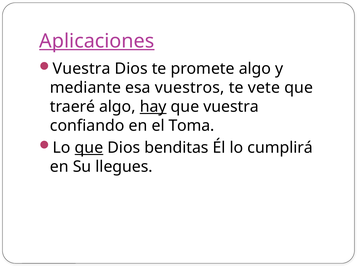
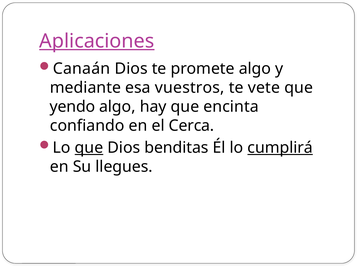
Vuestra: Vuestra -> Canaán (82, 69)
traeré: traeré -> yendo (72, 107)
hay underline: present -> none (153, 107)
que vuestra: vuestra -> encinta (231, 107)
Toma: Toma -> Cerca (191, 126)
cumplirá underline: none -> present (280, 148)
